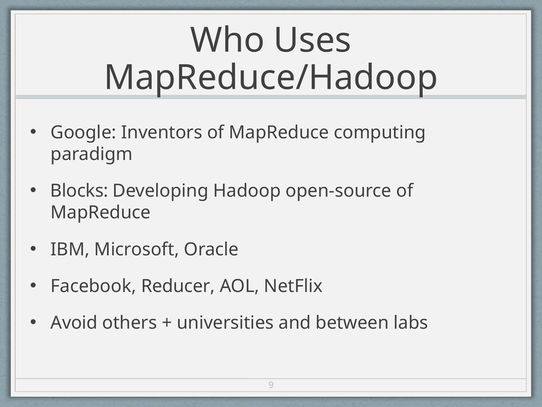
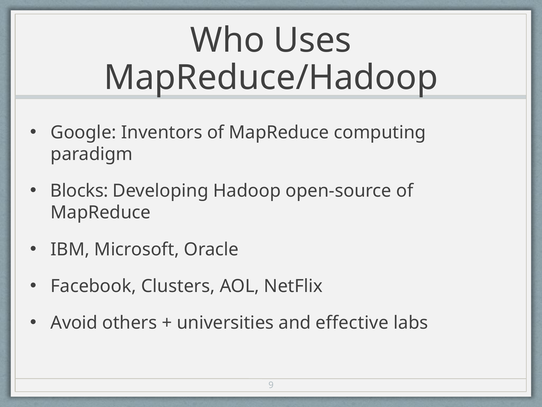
Reducer: Reducer -> Clusters (178, 286)
between: between -> effective (352, 323)
